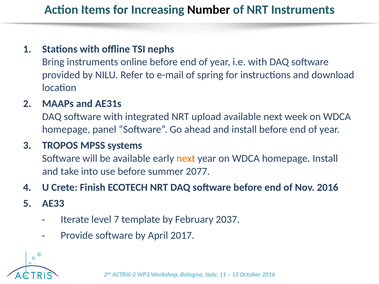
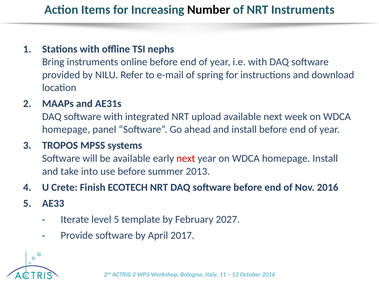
next colour: orange -> red (186, 159)
2077: 2077 -> 2013 (198, 171)
level 7: 7 -> 5 (116, 220)
2037: 2037 -> 2027 (228, 220)
